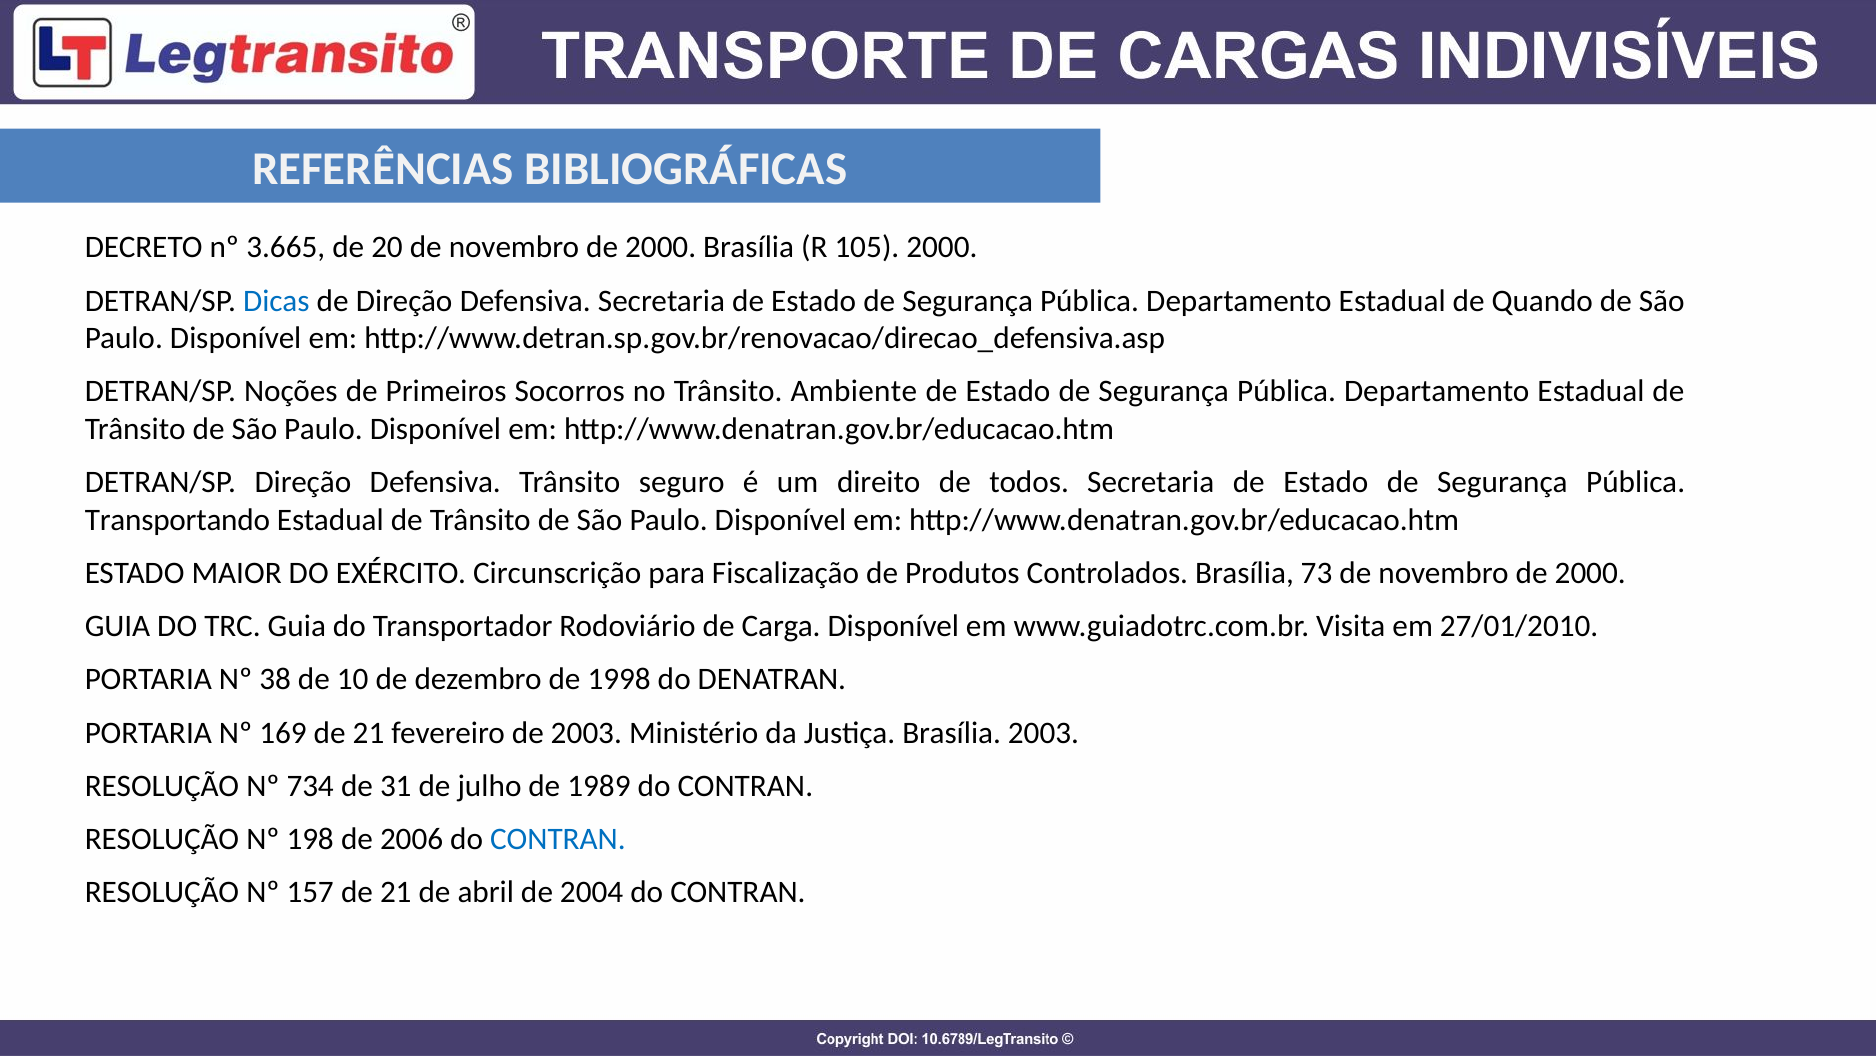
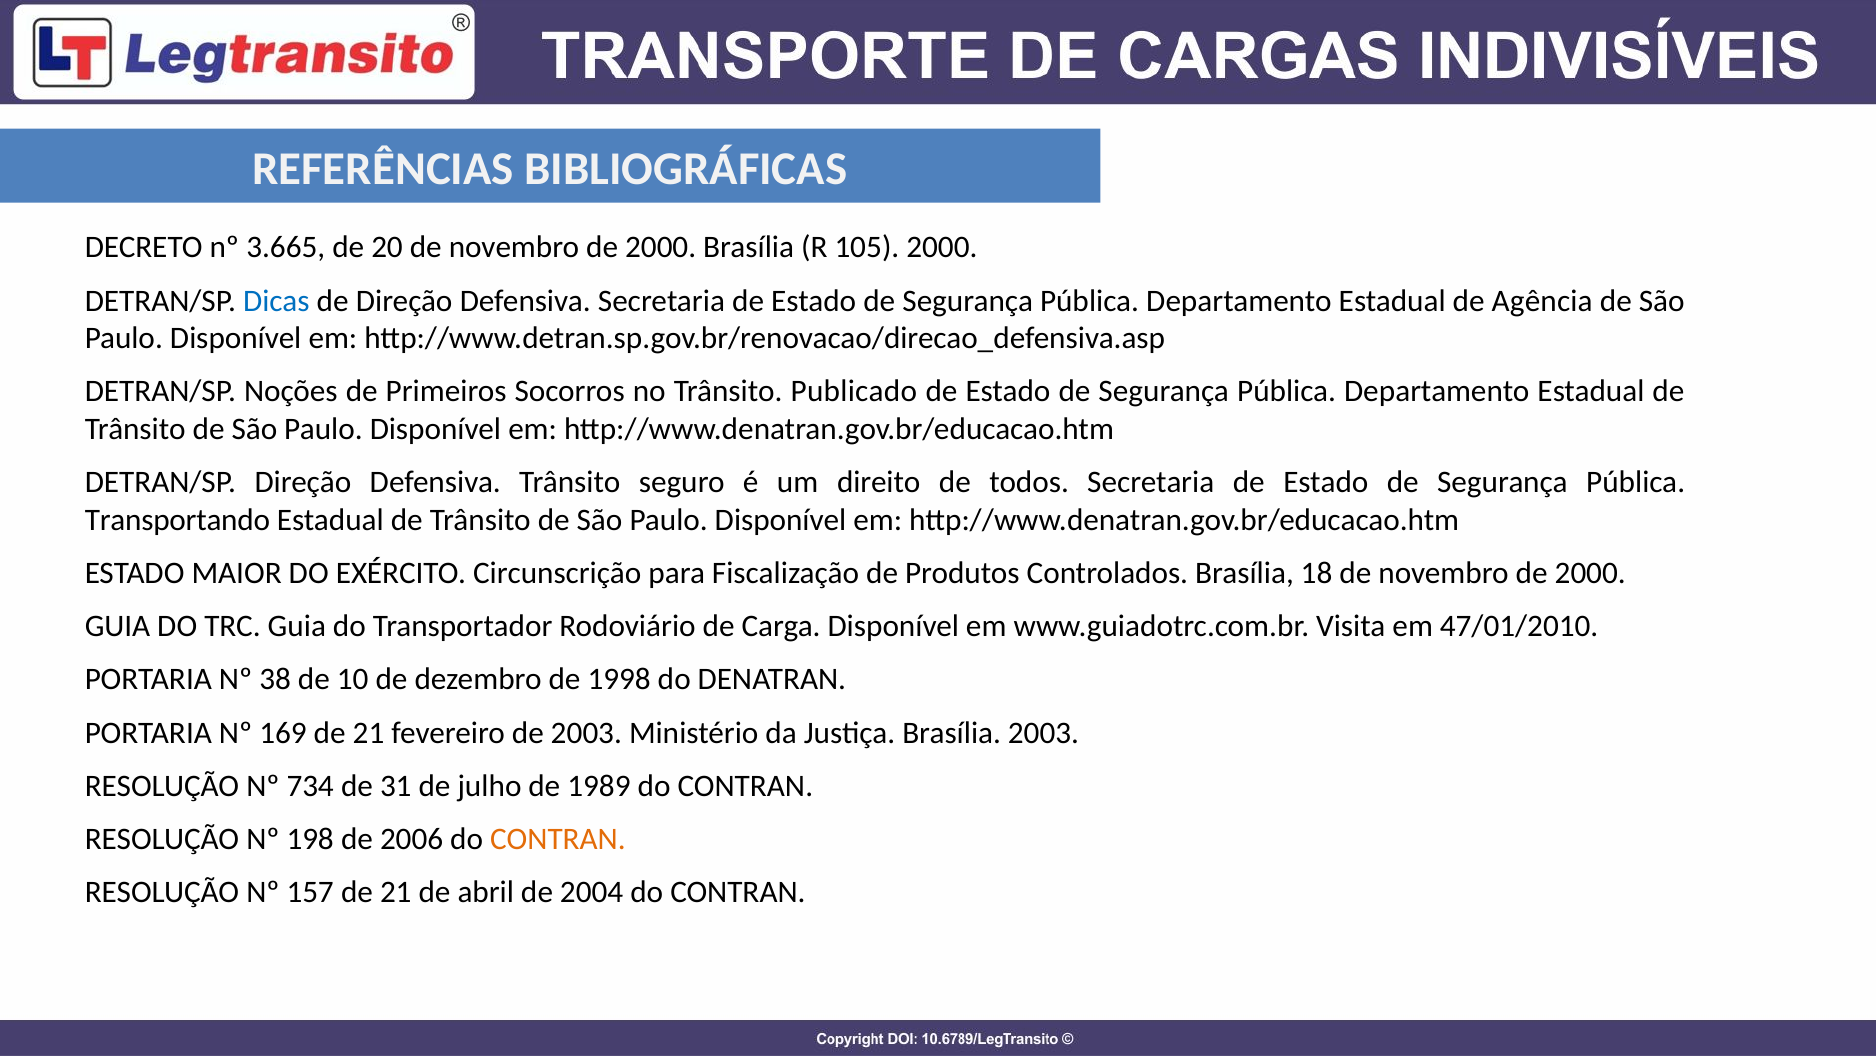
Quando: Quando -> Agência (1542, 301)
Ambiente: Ambiente -> Publicado (854, 391)
73: 73 -> 18 (1317, 573)
27/01/2010: 27/01/2010 -> 47/01/2010 (1519, 626)
CONTRAN colour: blue -> orange (558, 839)
